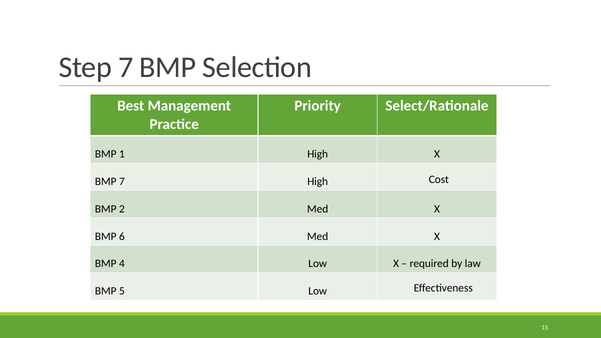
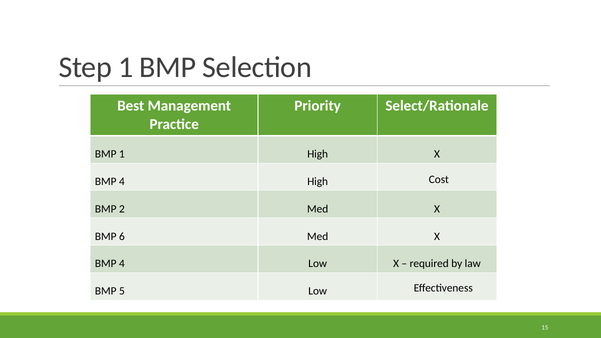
Step 7: 7 -> 1 (126, 67)
7: 7 -> 4 (122, 182)
